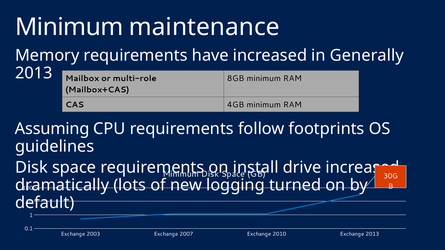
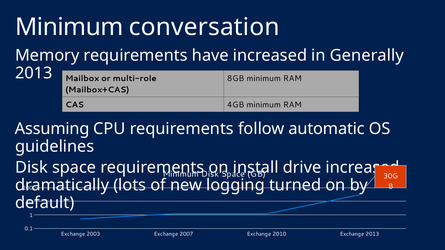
maintenance: maintenance -> conversation (204, 27)
footprints: footprints -> automatic (327, 129)
